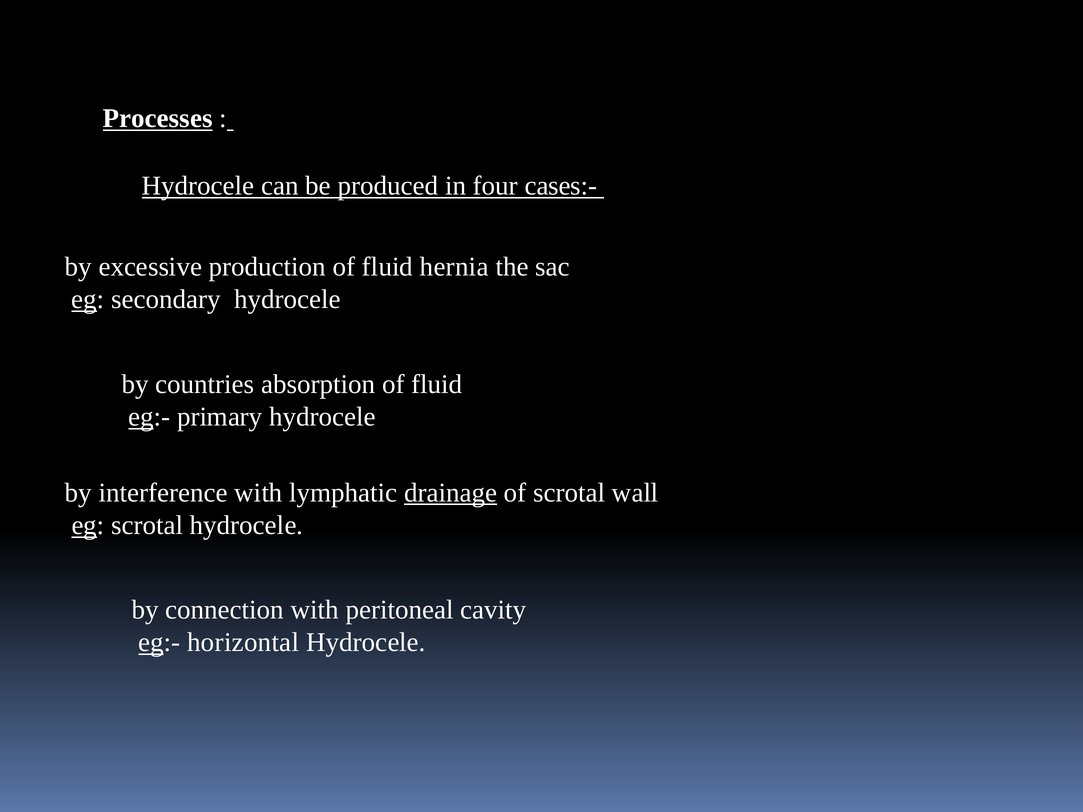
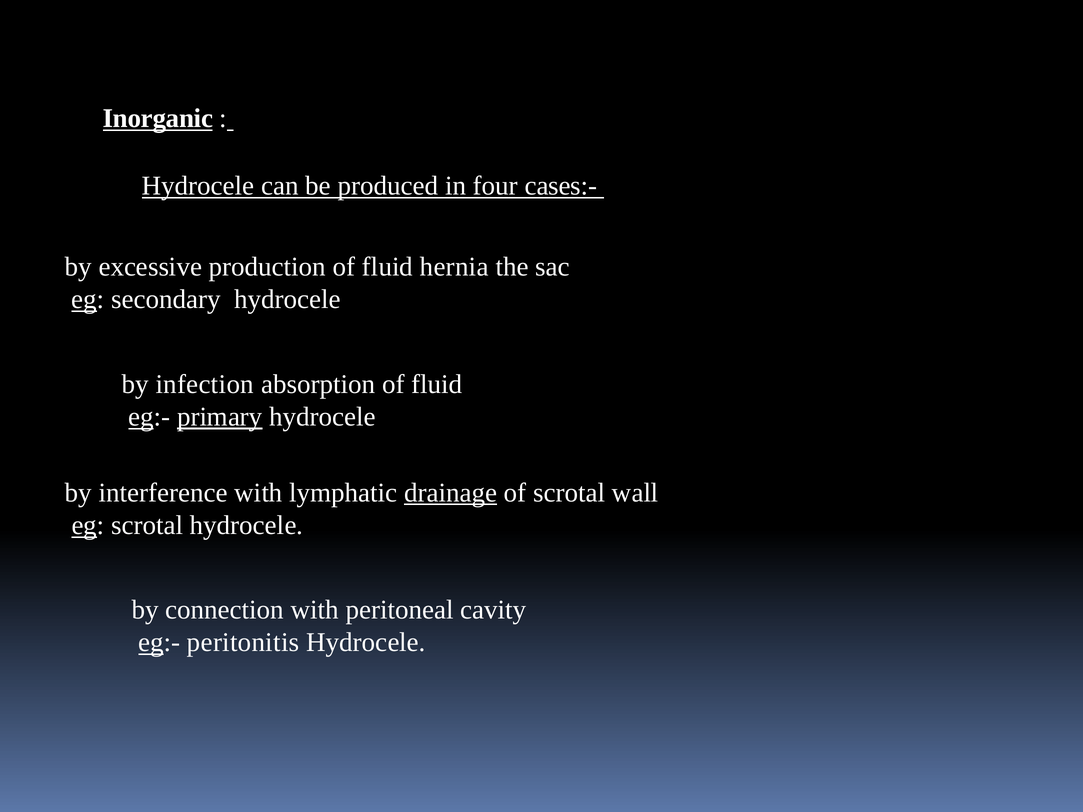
Processes: Processes -> Inorganic (158, 119)
countries: countries -> infection (205, 384)
primary underline: none -> present (220, 417)
horizontal: horizontal -> peritonitis (243, 643)
